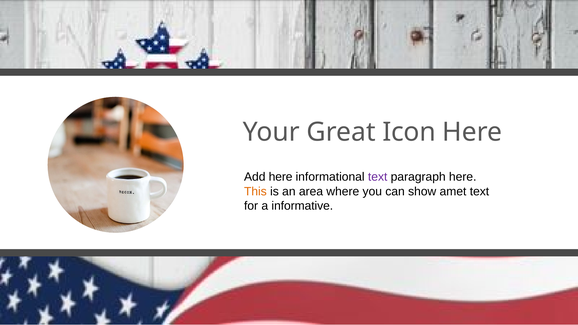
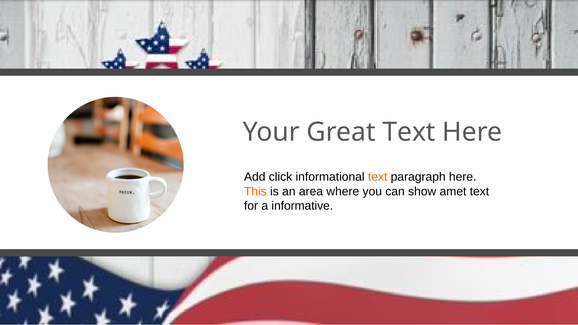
Great Icon: Icon -> Text (409, 132)
Add here: here -> click (281, 177)
text colour: purple -> orange (378, 177)
